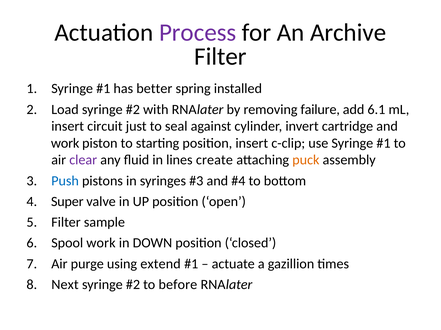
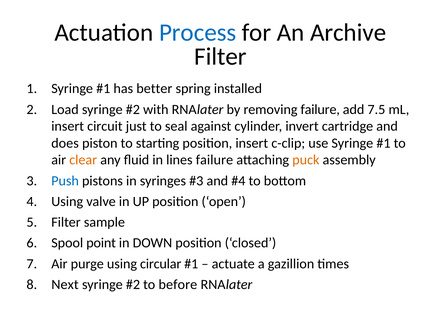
Process colour: purple -> blue (198, 33)
6.1: 6.1 -> 7.5 (376, 110)
work: work -> does (65, 143)
clear colour: purple -> orange (83, 160)
lines create: create -> failure (214, 160)
4 Super: Super -> Using (67, 202)
Spool work: work -> point (101, 244)
extend: extend -> circular (161, 264)
